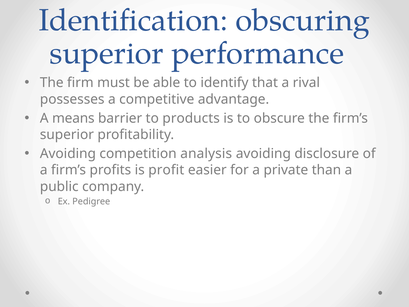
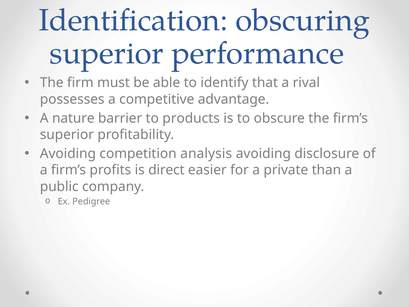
means: means -> nature (73, 118)
profit: profit -> direct (166, 170)
